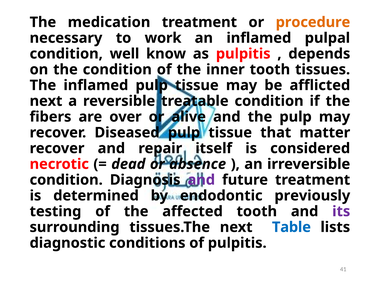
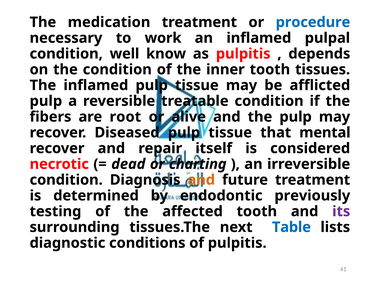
procedure colour: orange -> blue (313, 22)
next: next -> pulp (46, 101)
over: over -> root (125, 117)
matter: matter -> mental (325, 133)
absence: absence -> charting (198, 164)
and colour: purple -> orange (201, 180)
